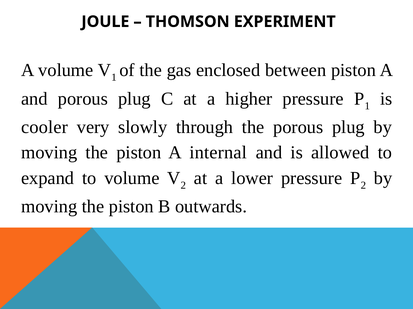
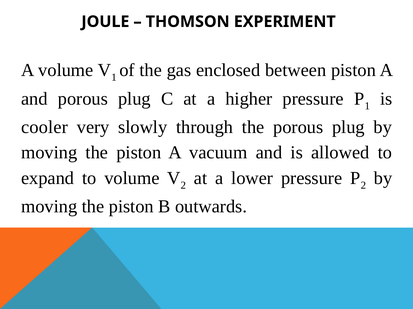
internal: internal -> vacuum (218, 153)
